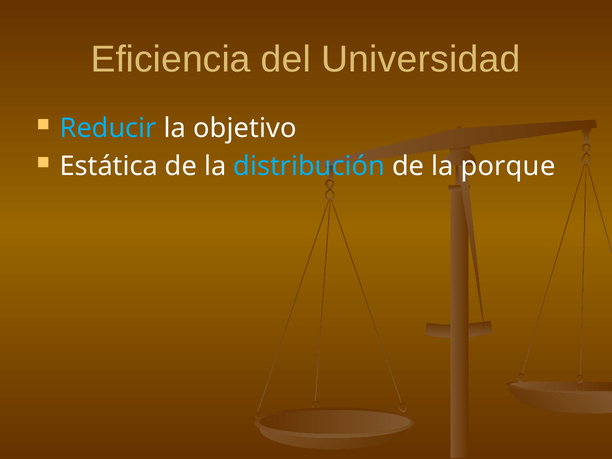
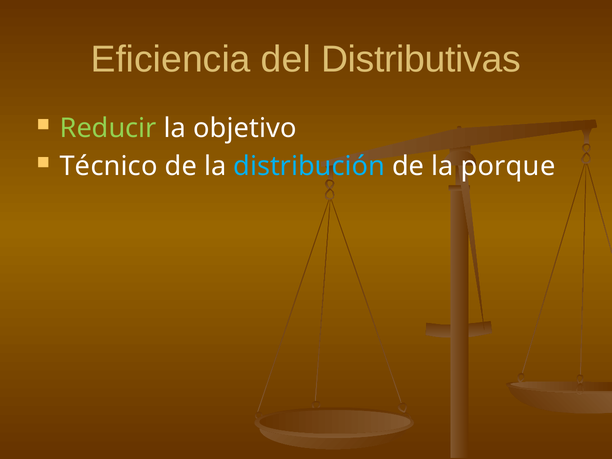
Universidad: Universidad -> Distributivas (421, 59)
Reducir colour: light blue -> light green (108, 128)
Estática: Estática -> Técnico (109, 166)
